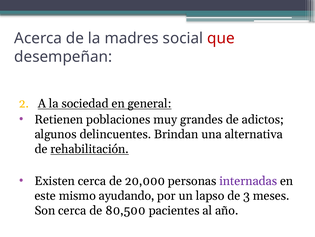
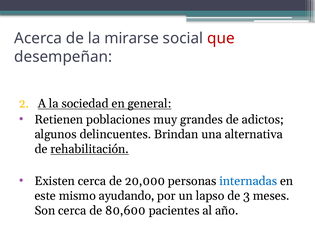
madres: madres -> mirarse (132, 38)
internadas colour: purple -> blue (248, 181)
80,500: 80,500 -> 80,600 (125, 210)
